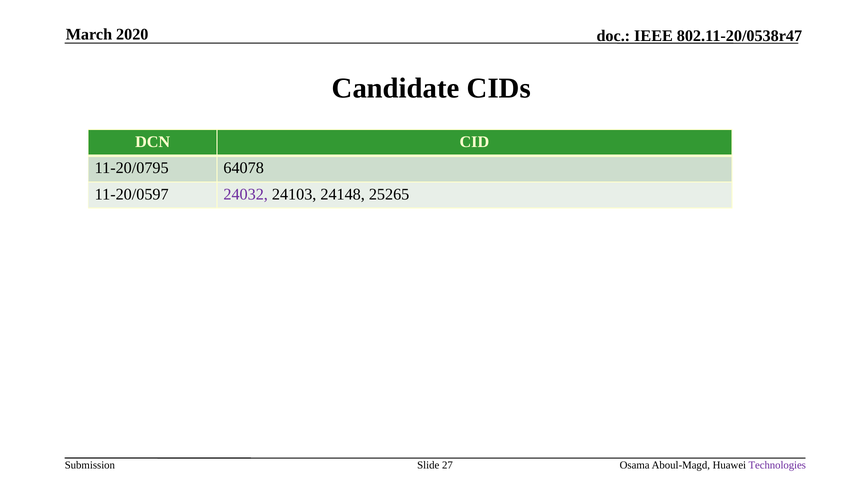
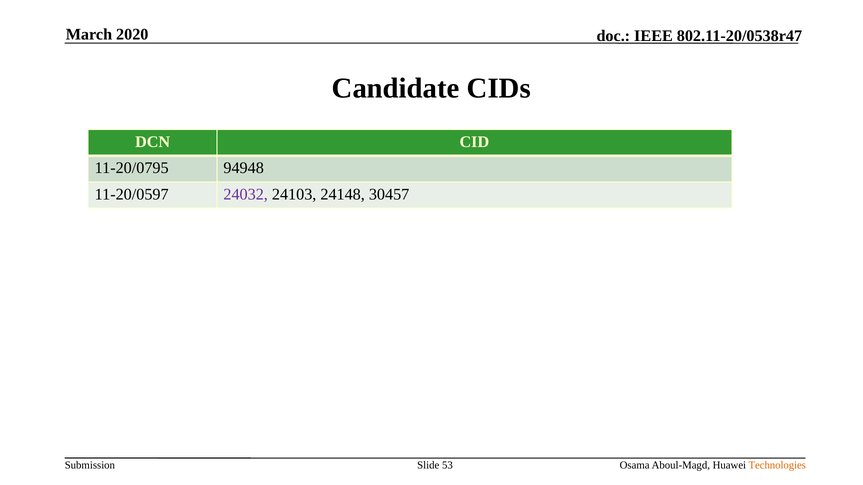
64078: 64078 -> 94948 (244, 168)
25265: 25265 -> 30457 (389, 194)
27: 27 -> 53 (447, 466)
Technologies colour: purple -> orange (777, 466)
